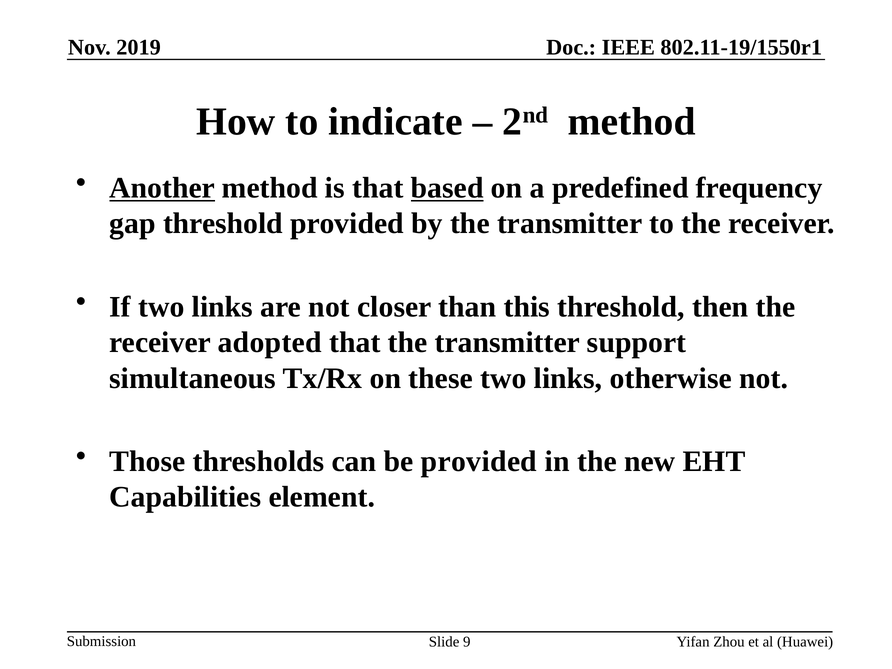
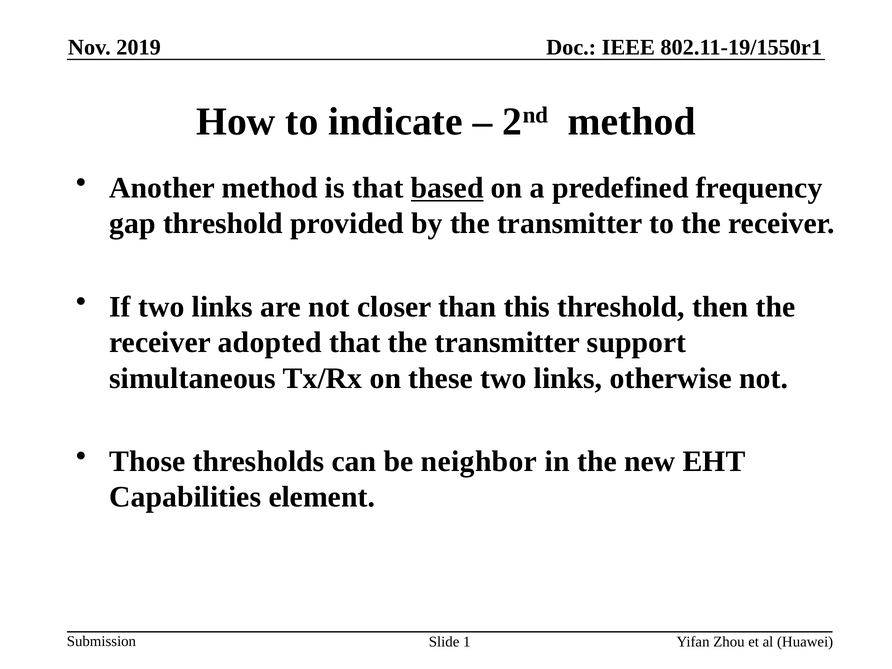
Another underline: present -> none (162, 188)
be provided: provided -> neighbor (479, 461)
9: 9 -> 1 (467, 642)
